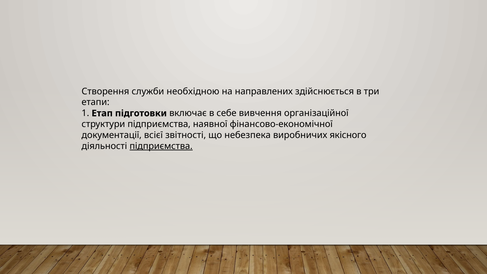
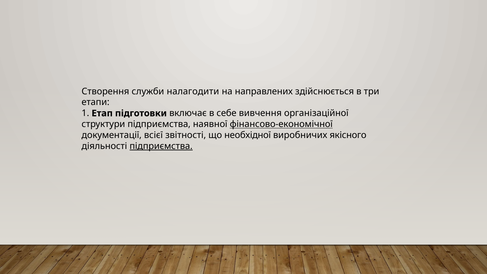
необхідною: необхідною -> налагодити (193, 91)
фінансово-економічної underline: none -> present (281, 124)
небезпека: небезпека -> необхідної (248, 135)
